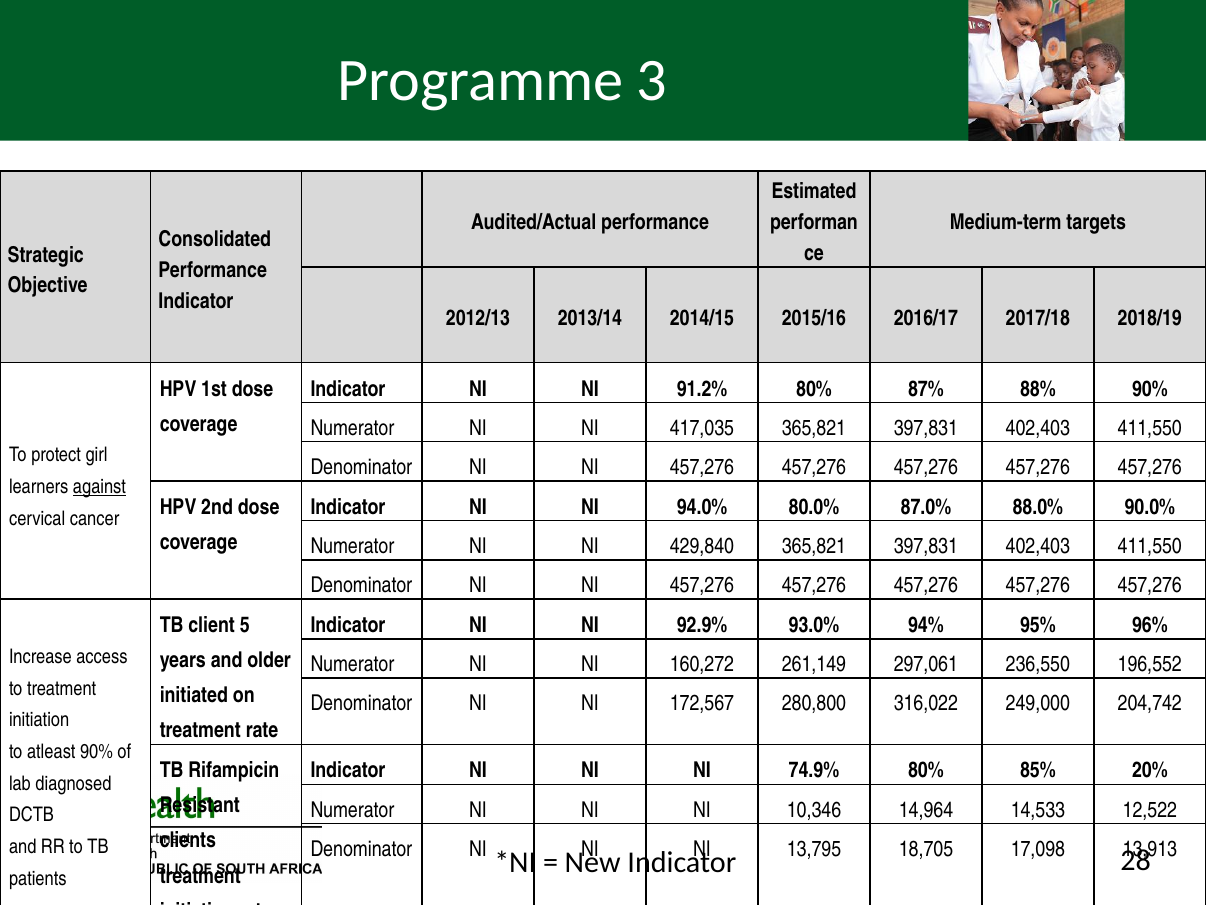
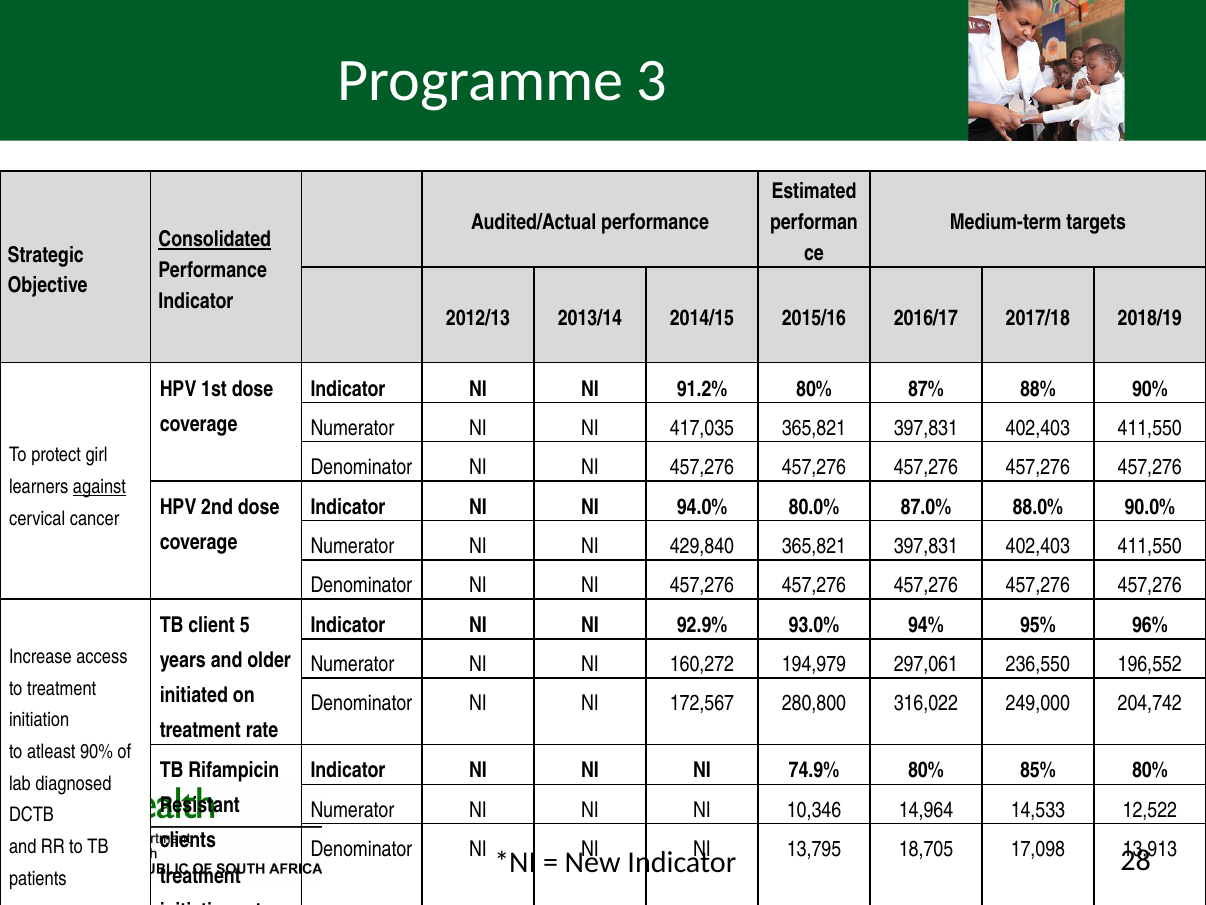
Consolidated underline: none -> present (215, 240)
261,149: 261,149 -> 194,979 (814, 664)
85% 20%: 20% -> 80% (1150, 770)
